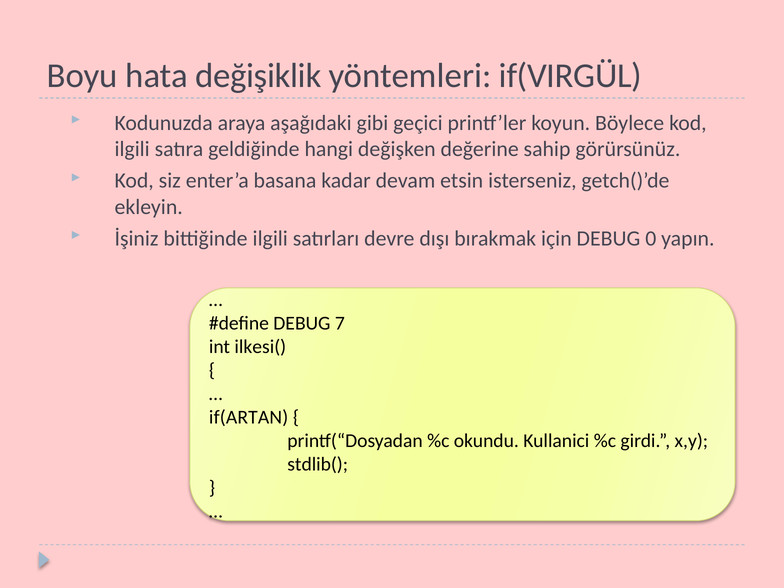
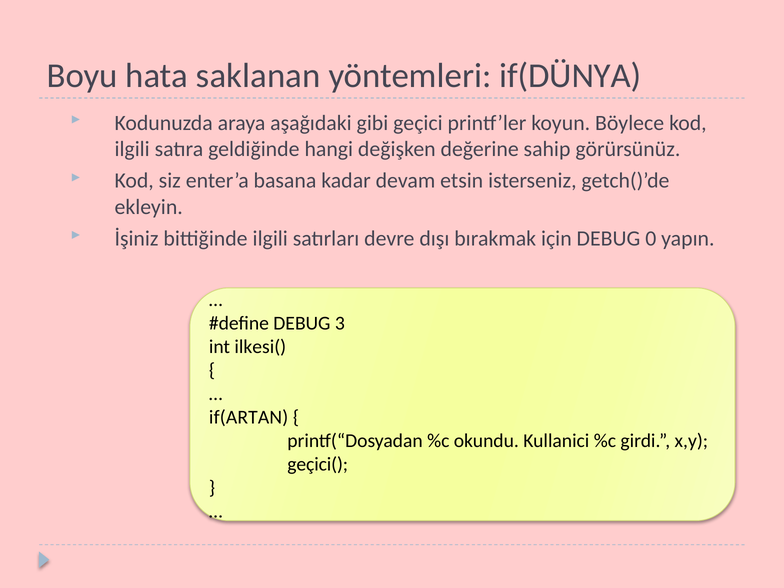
değişiklik: değişiklik -> saklanan (258, 76)
if(VIRGÜL: if(VIRGÜL -> if(DÜNYA (570, 76)
7: 7 -> 3 (340, 323)
stdlib(: stdlib( -> geçici( (318, 464)
